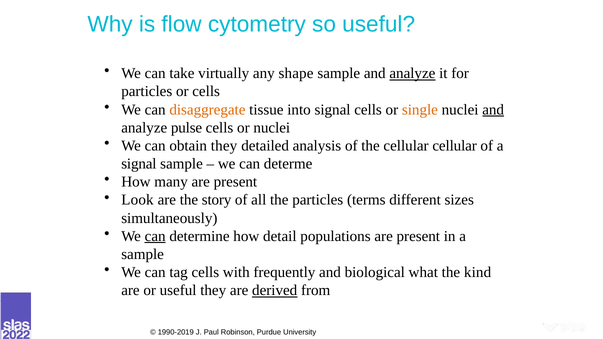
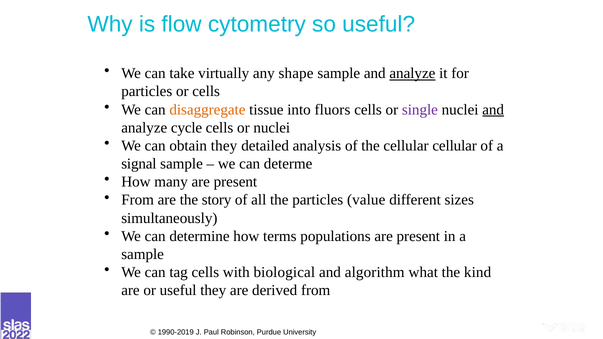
into signal: signal -> fluors (332, 110)
single colour: orange -> purple (420, 110)
pulse: pulse -> cycle (187, 128)
Look: Look -> From (138, 200)
terms: terms -> value (366, 200)
can underline: present -> none (155, 236)
detail: detail -> terms (280, 236)
frequently: frequently -> biological (284, 272)
biological: biological -> algorithm (375, 272)
derived underline: present -> none (275, 291)
